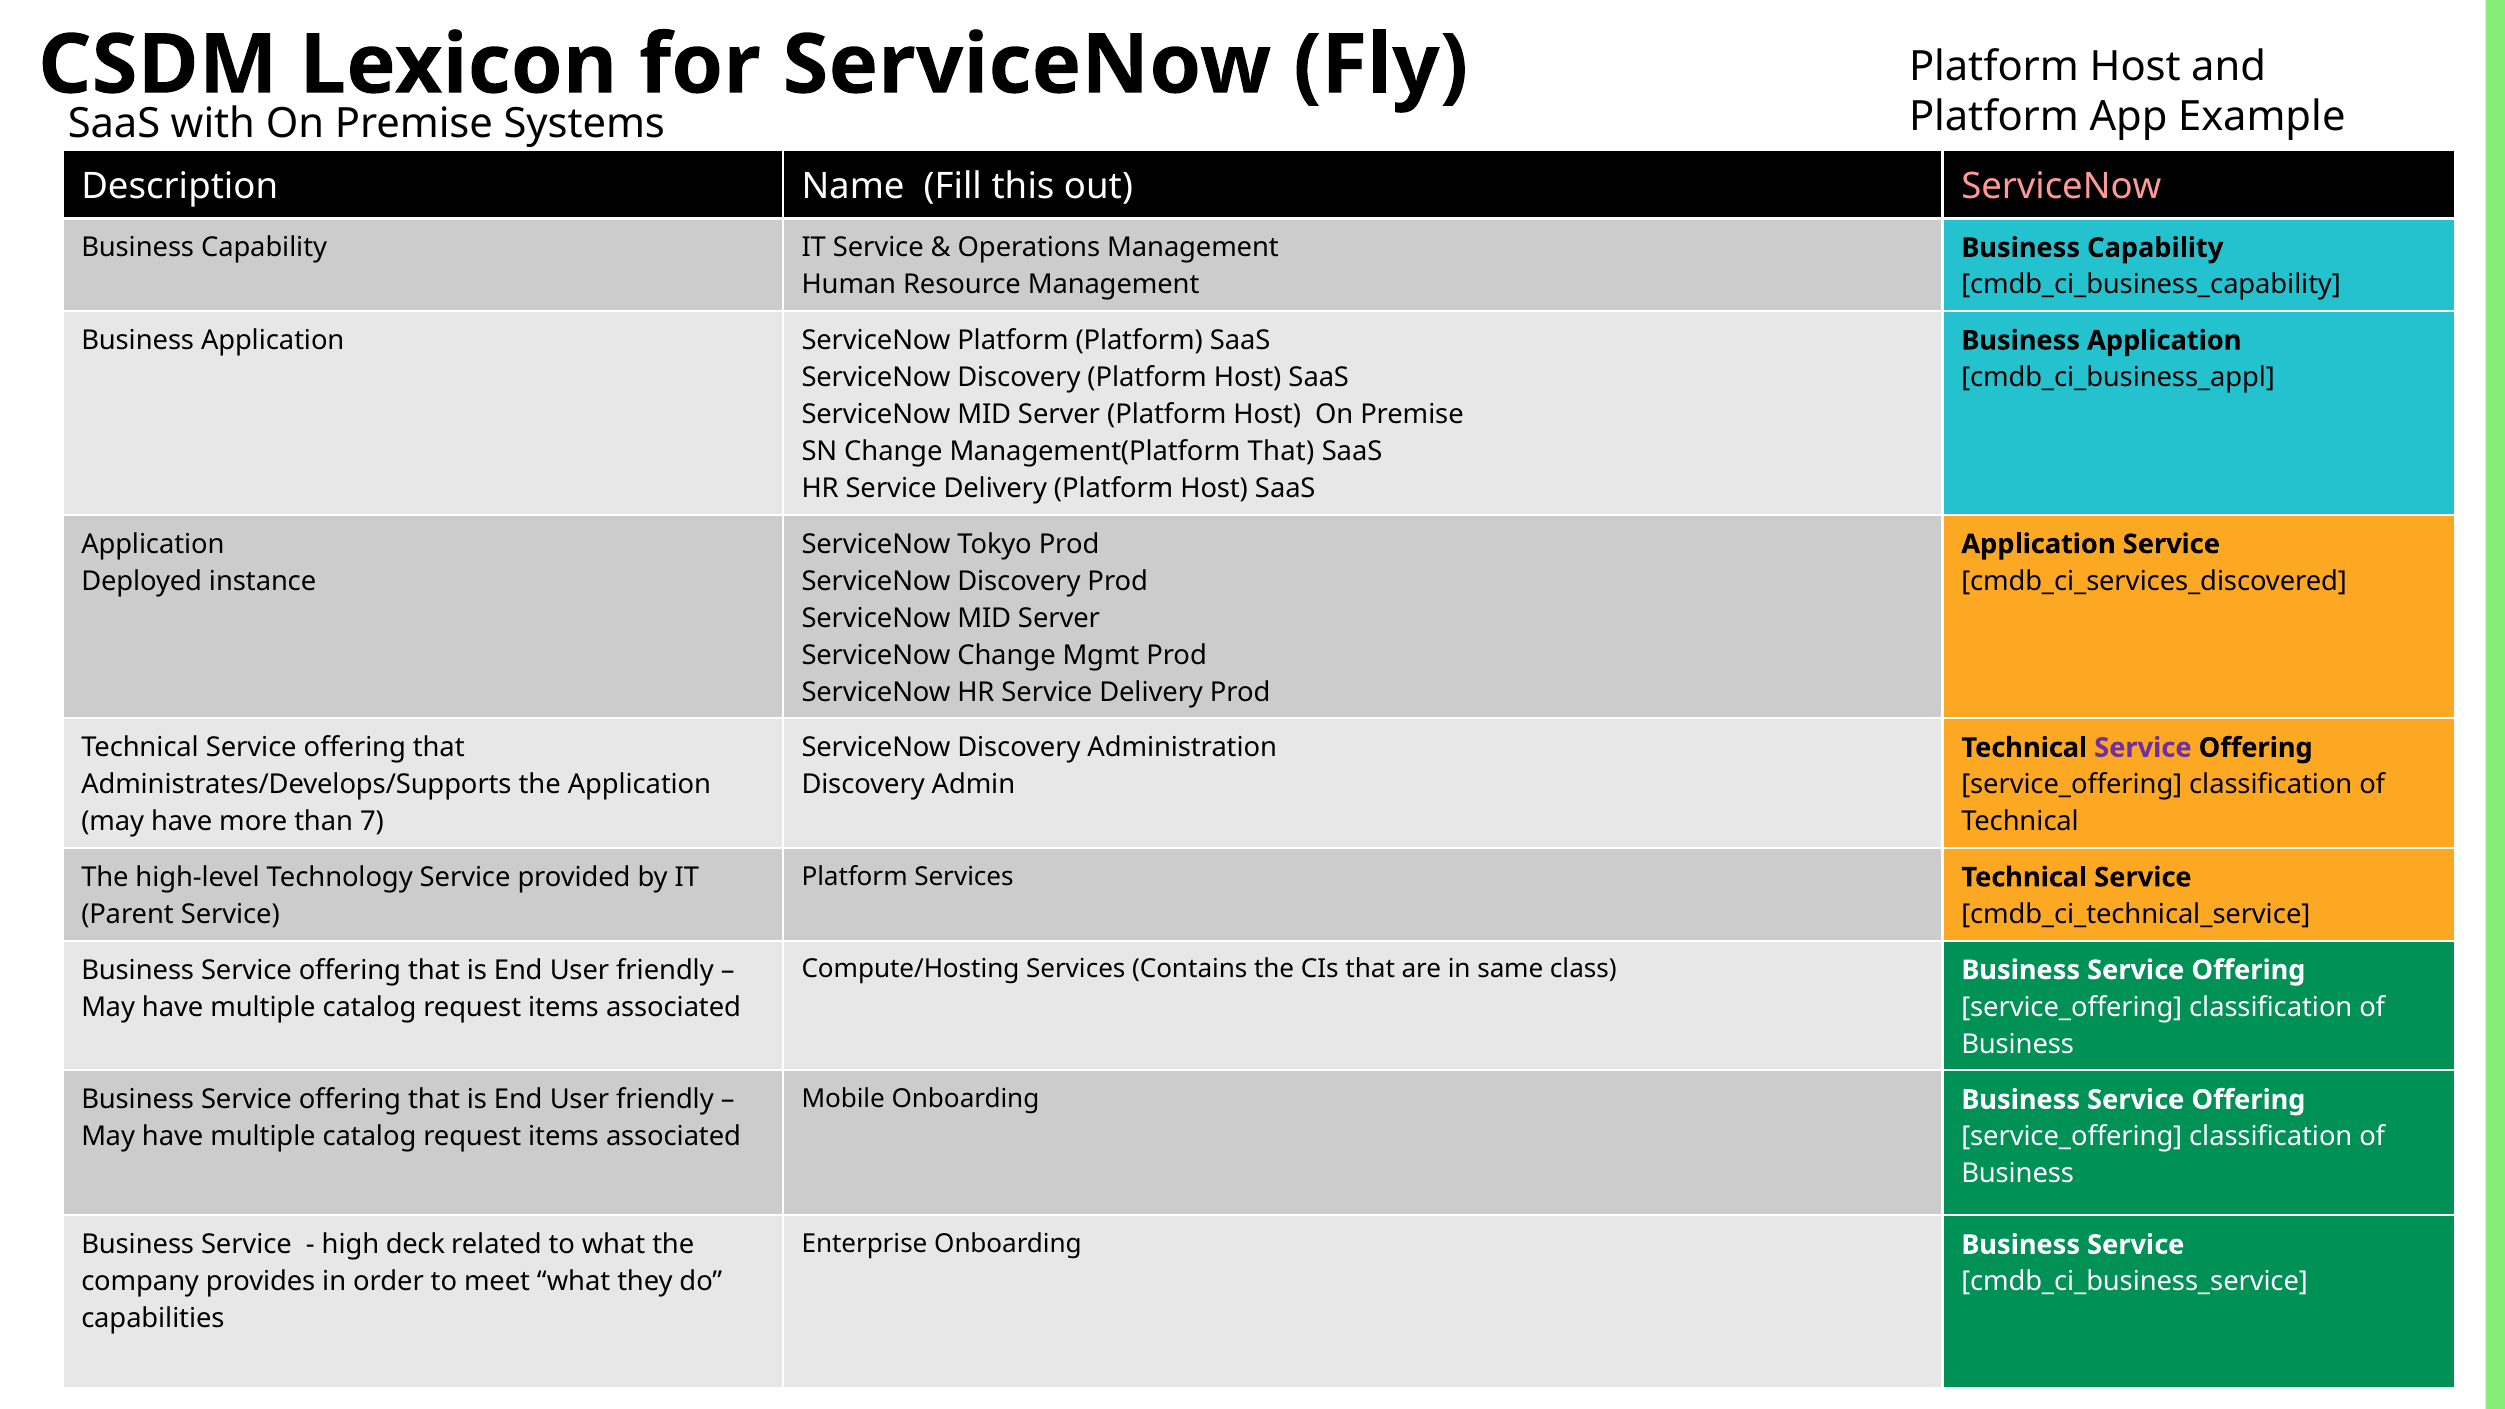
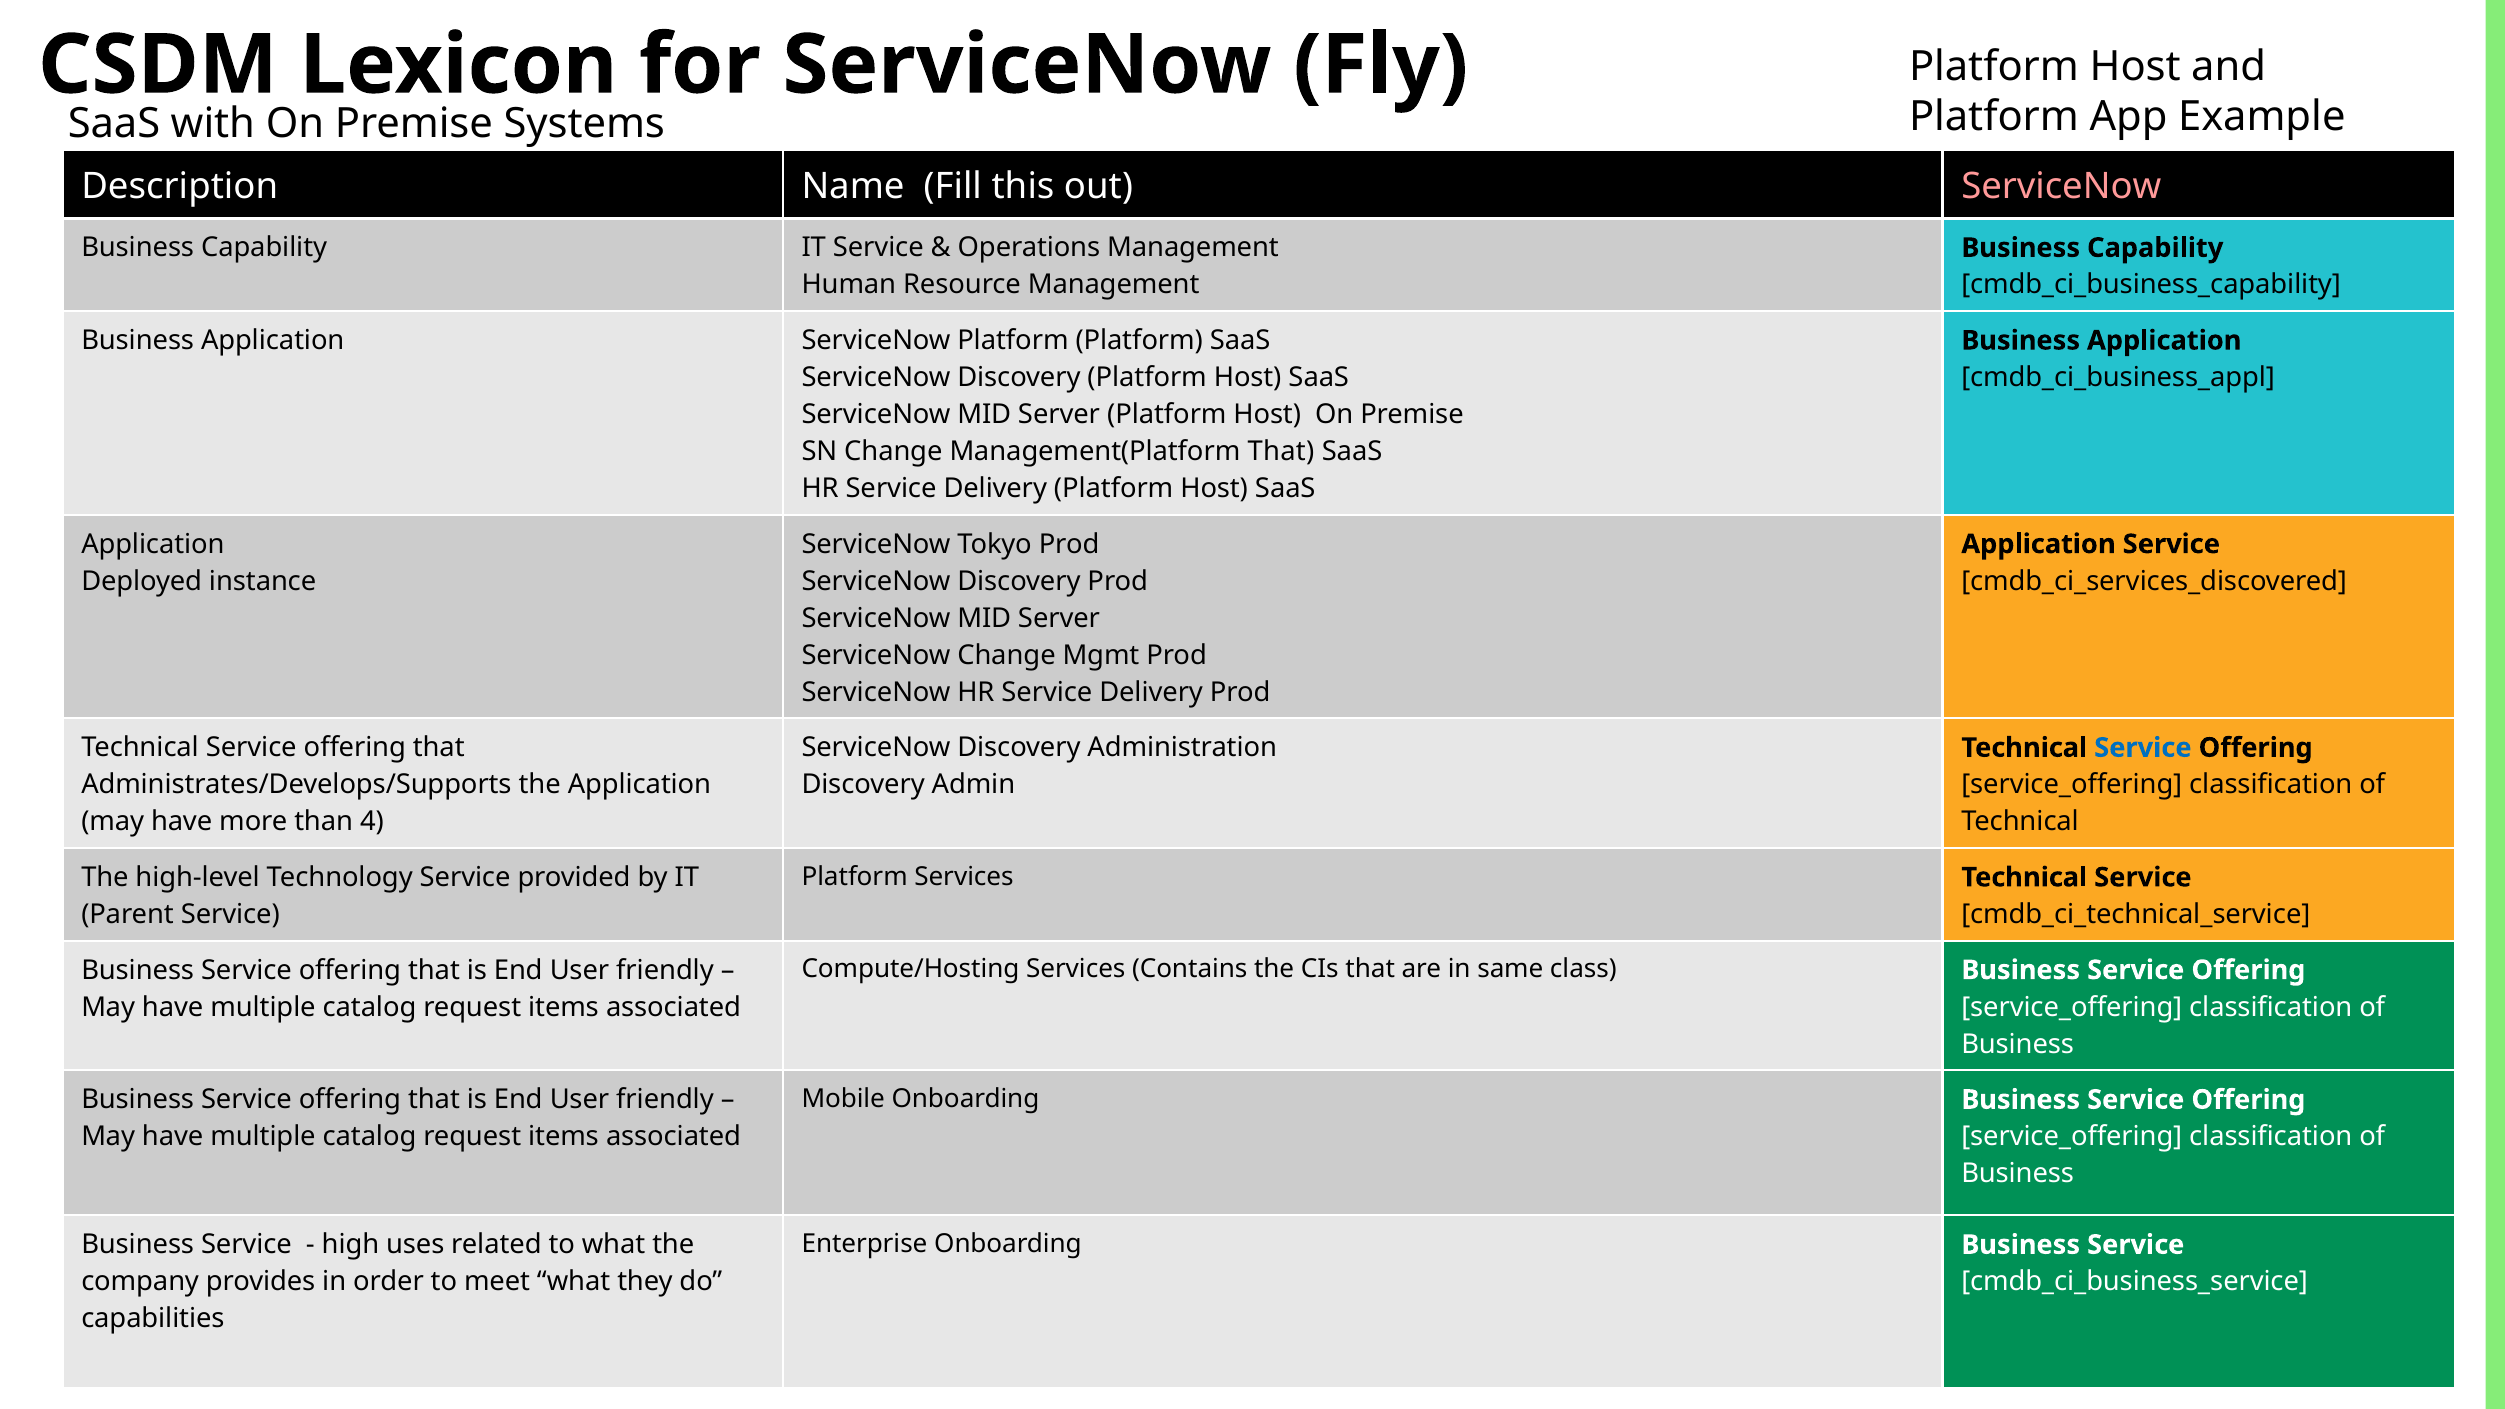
Service colour: purple -> blue (2143, 748)
7: 7 -> 4 (372, 822)
deck: deck -> uses (415, 1245)
